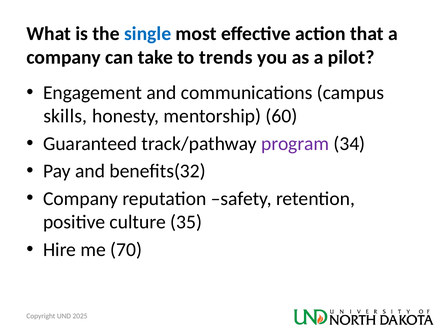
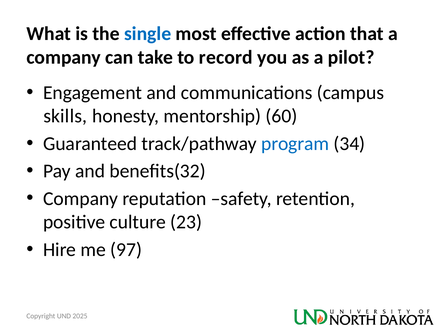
trends: trends -> record (226, 57)
program colour: purple -> blue (295, 143)
35: 35 -> 23 (186, 222)
70: 70 -> 97 (126, 249)
